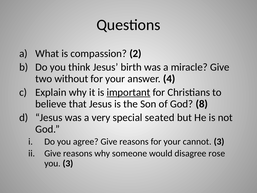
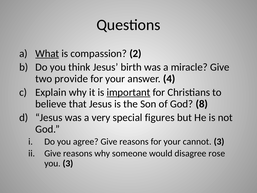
What underline: none -> present (47, 53)
without: without -> provide (71, 79)
seated: seated -> figures (160, 117)
